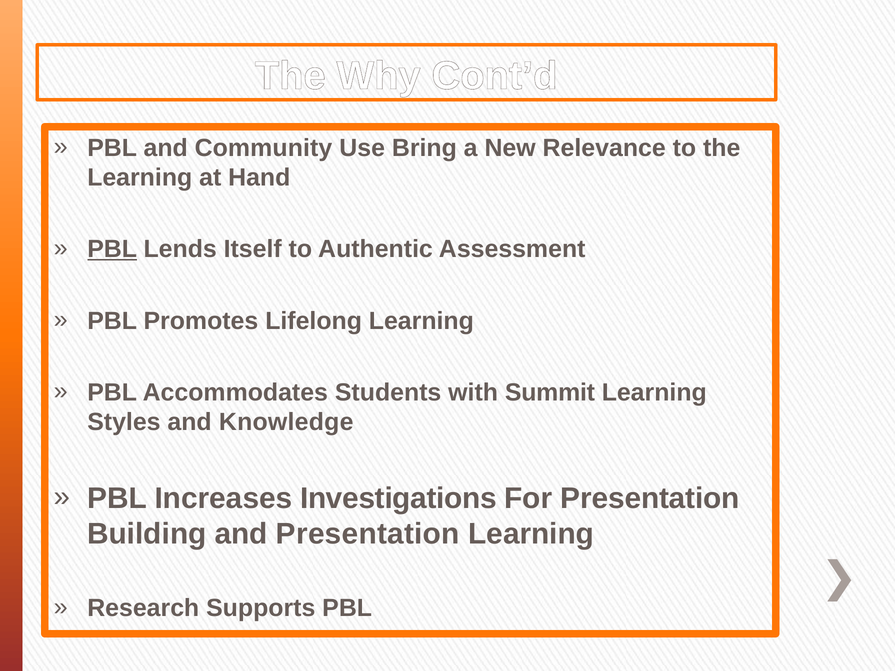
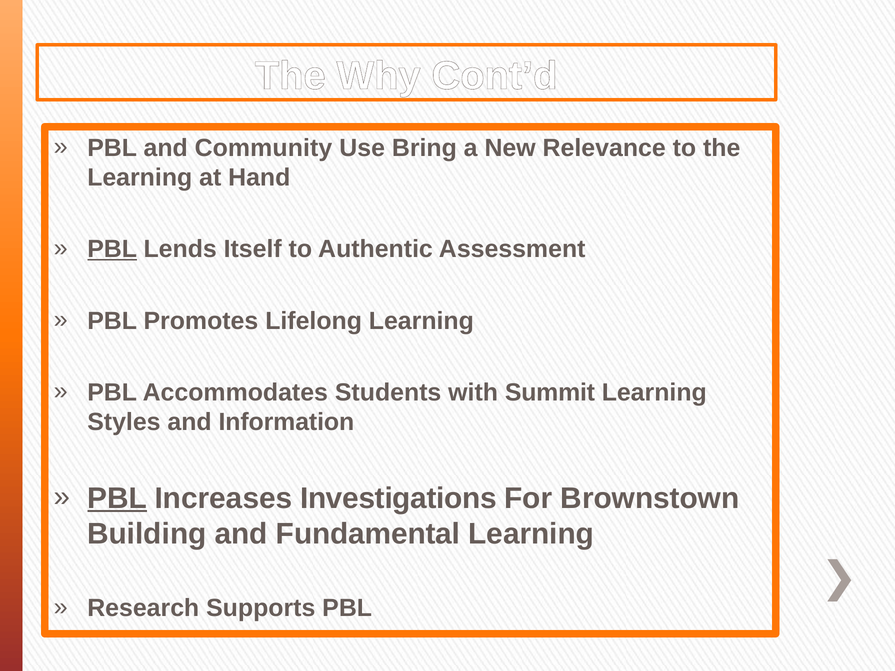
Knowledge: Knowledge -> Information (286, 422)
PBL underline: none -> present (117, 498)
For Presentation: Presentation -> Brownstown (650, 498)
and Presentation: Presentation -> Fundamental (368, 534)
